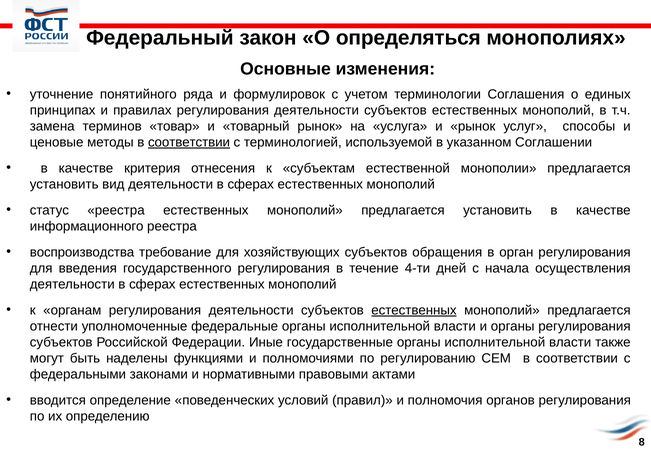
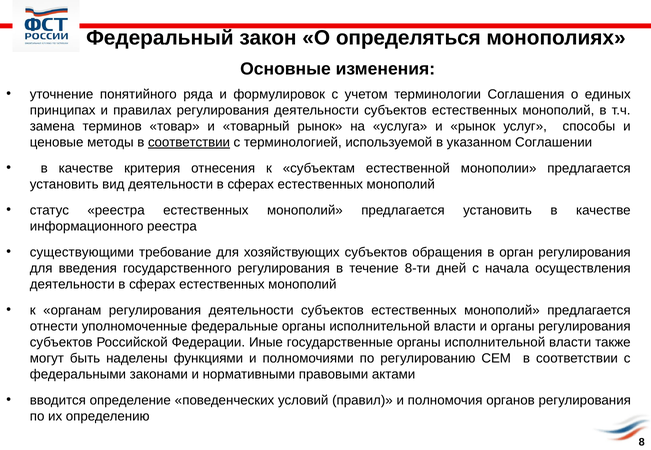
воспроизводства: воспроизводства -> существующими (82, 253)
4-ти: 4-ти -> 8-ти (418, 269)
естественных underline: present -> none (414, 311)
